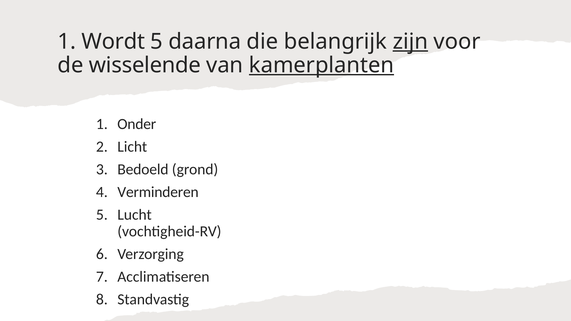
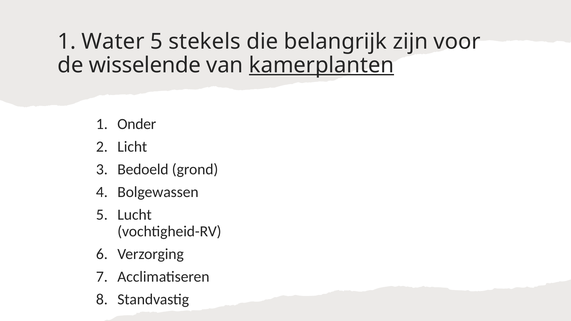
Wordt: Wordt -> Water (113, 41)
daarna: daarna -> stekels (205, 41)
zijn underline: present -> none (410, 41)
Verminderen: Verminderen -> Bolgewassen (158, 192)
